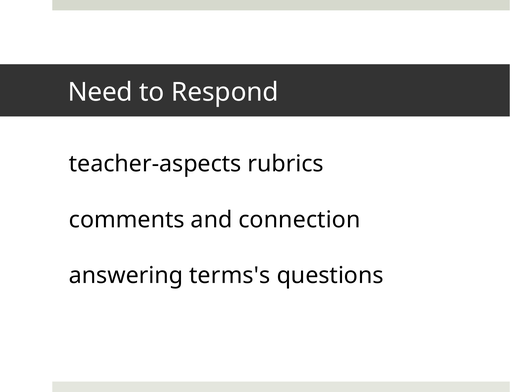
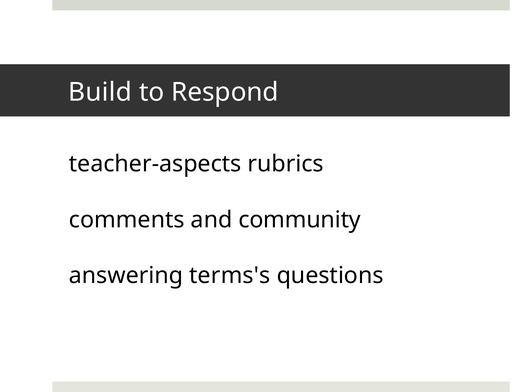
Need: Need -> Build (100, 92)
connection: connection -> community (300, 220)
